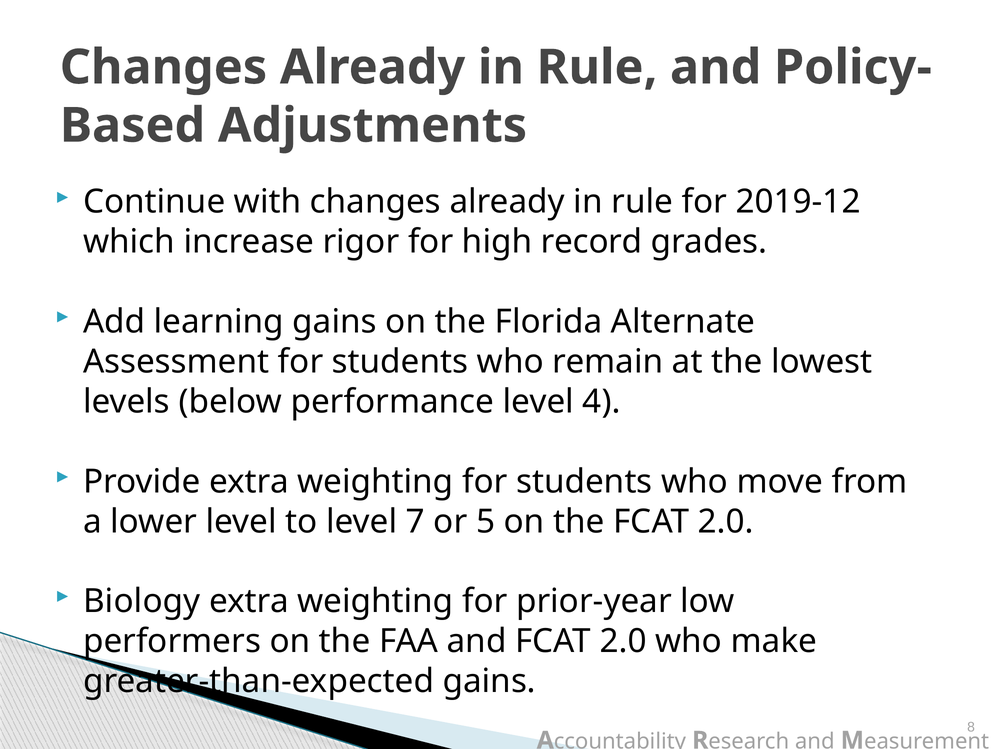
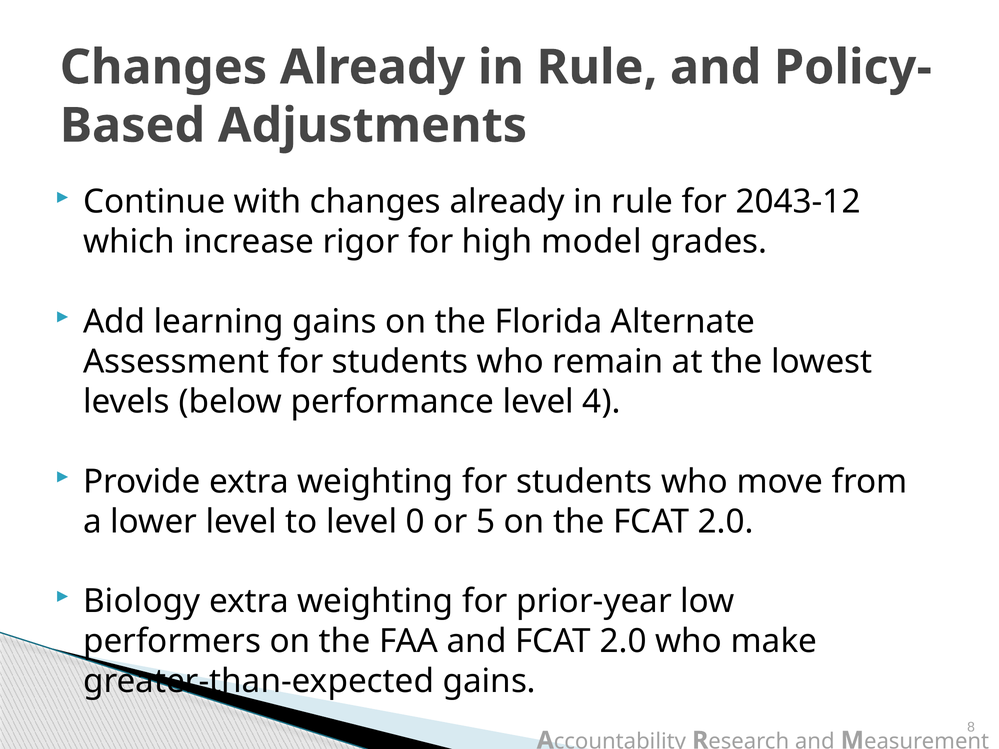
2019-12: 2019-12 -> 2043-12 (798, 202)
record: record -> model (591, 242)
7: 7 -> 0 (415, 522)
